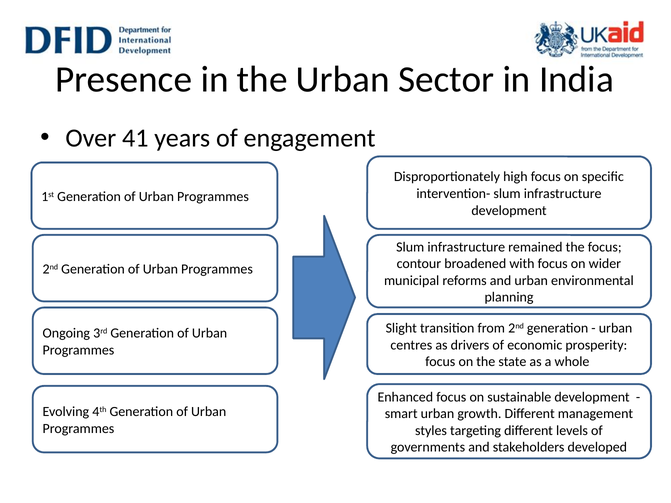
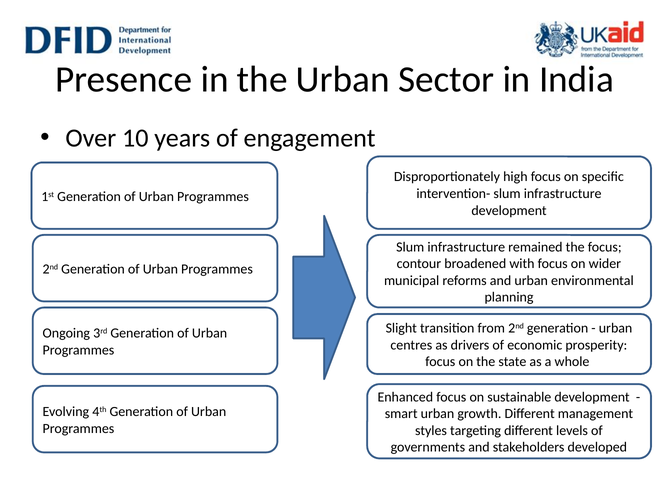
41: 41 -> 10 (135, 138)
